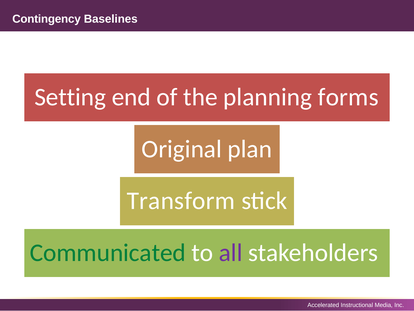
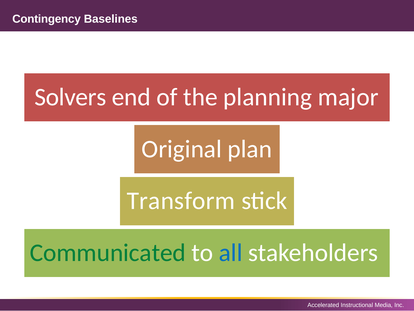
Setting: Setting -> Solvers (70, 97)
forms: forms -> major (348, 97)
all colour: purple -> blue (231, 252)
